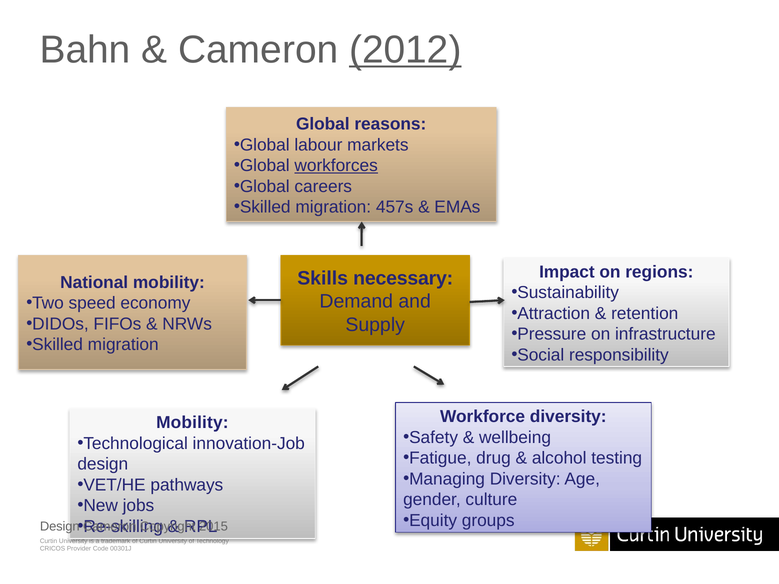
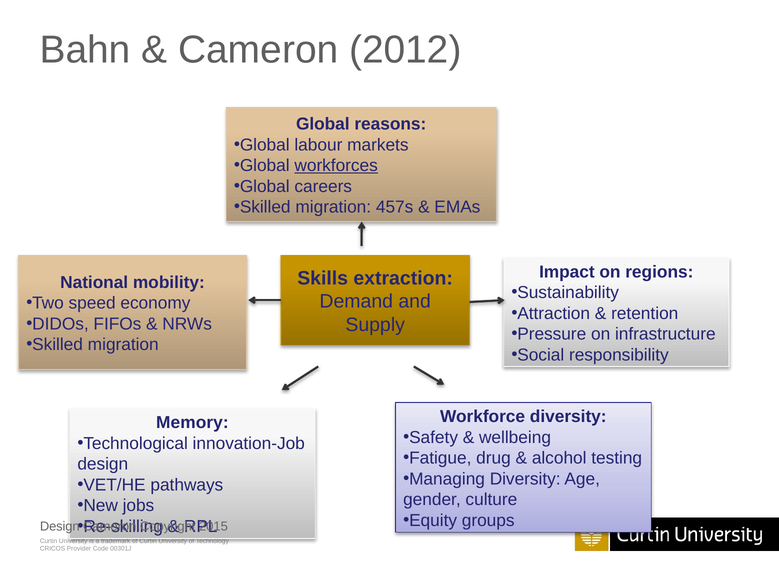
2012 underline: present -> none (405, 50)
necessary: necessary -> extraction (403, 278)
Mobility: Mobility -> Memory (192, 423)
